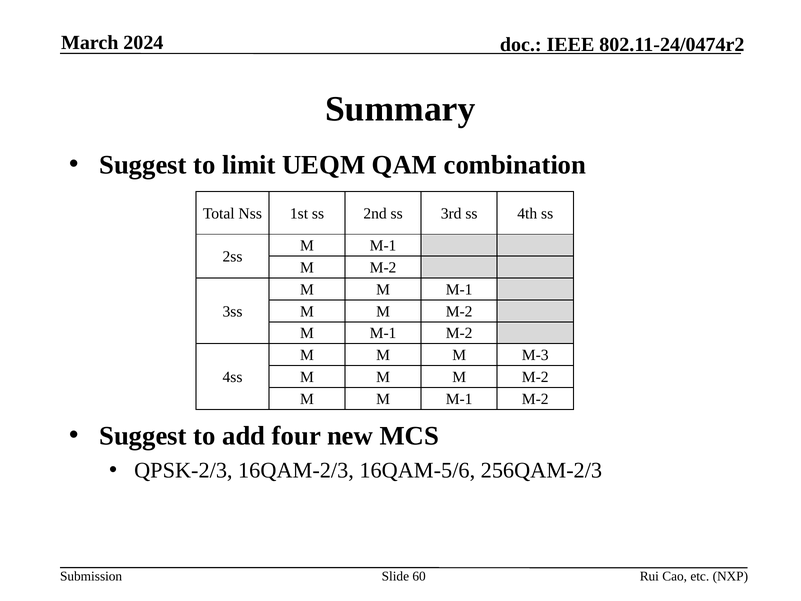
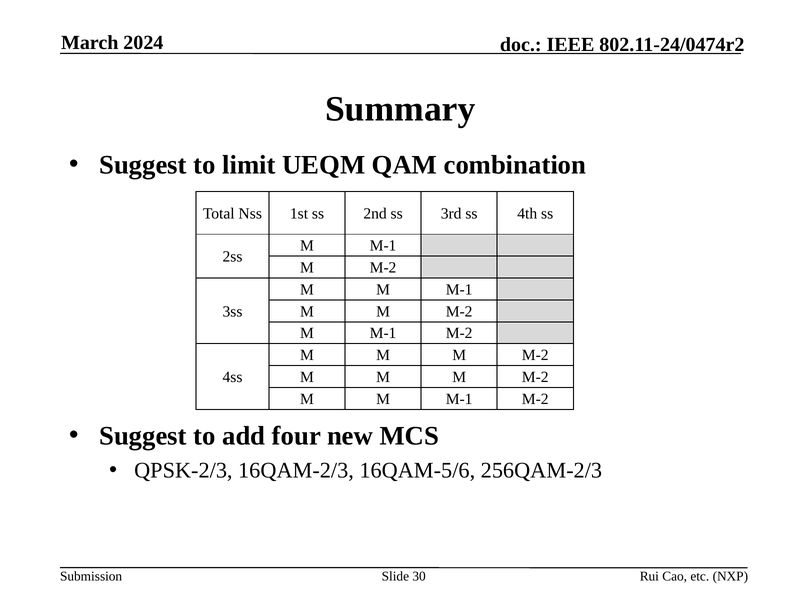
M-3: M-3 -> M-2 (535, 355)
60: 60 -> 30 (419, 576)
